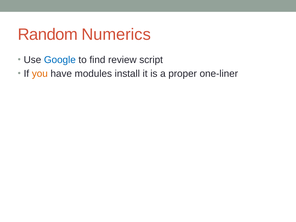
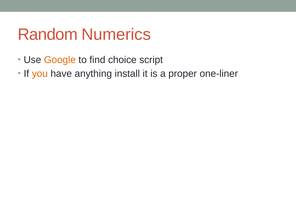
Google colour: blue -> orange (60, 60)
review: review -> choice (122, 60)
modules: modules -> anything (93, 74)
